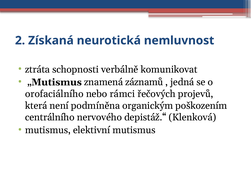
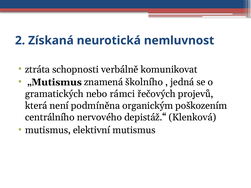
záznamů: záznamů -> školního (144, 82)
orofaciálního: orofaciálního -> gramatických (54, 94)
